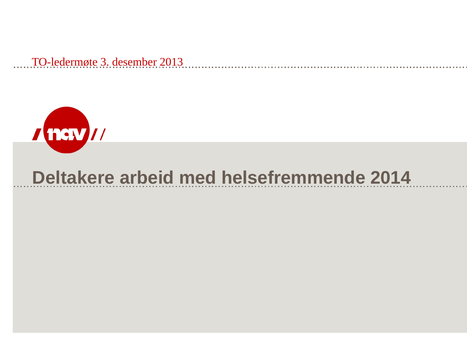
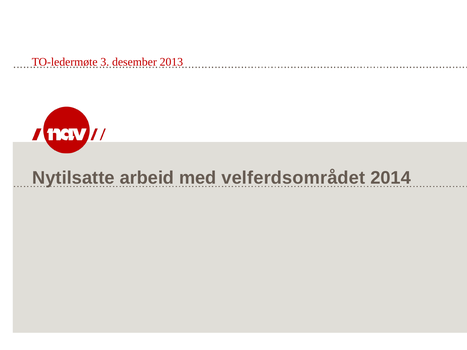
Deltakere: Deltakere -> Nytilsatte (73, 178)
helsefremmende: helsefremmende -> velferdsområdet (293, 178)
